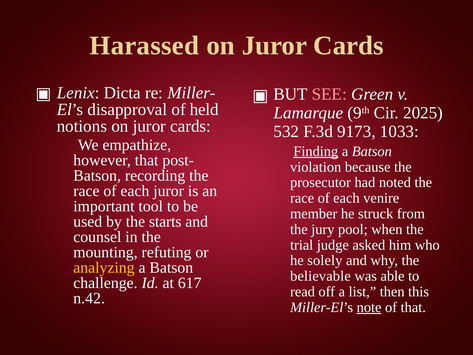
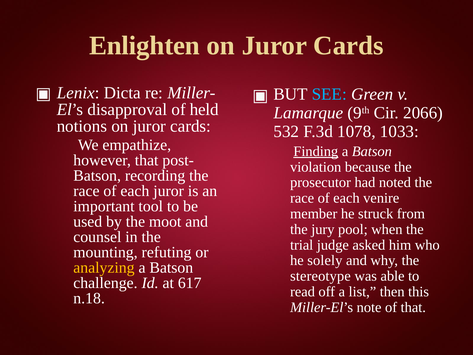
Harassed: Harassed -> Enlighten (144, 46)
SEE colour: pink -> light blue (329, 94)
2025: 2025 -> 2066 (423, 113)
9173: 9173 -> 1078 (356, 131)
starts: starts -> moot (165, 221)
believable: believable -> stereotype (320, 276)
n.42: n.42 -> n.18 (89, 298)
note underline: present -> none (369, 307)
